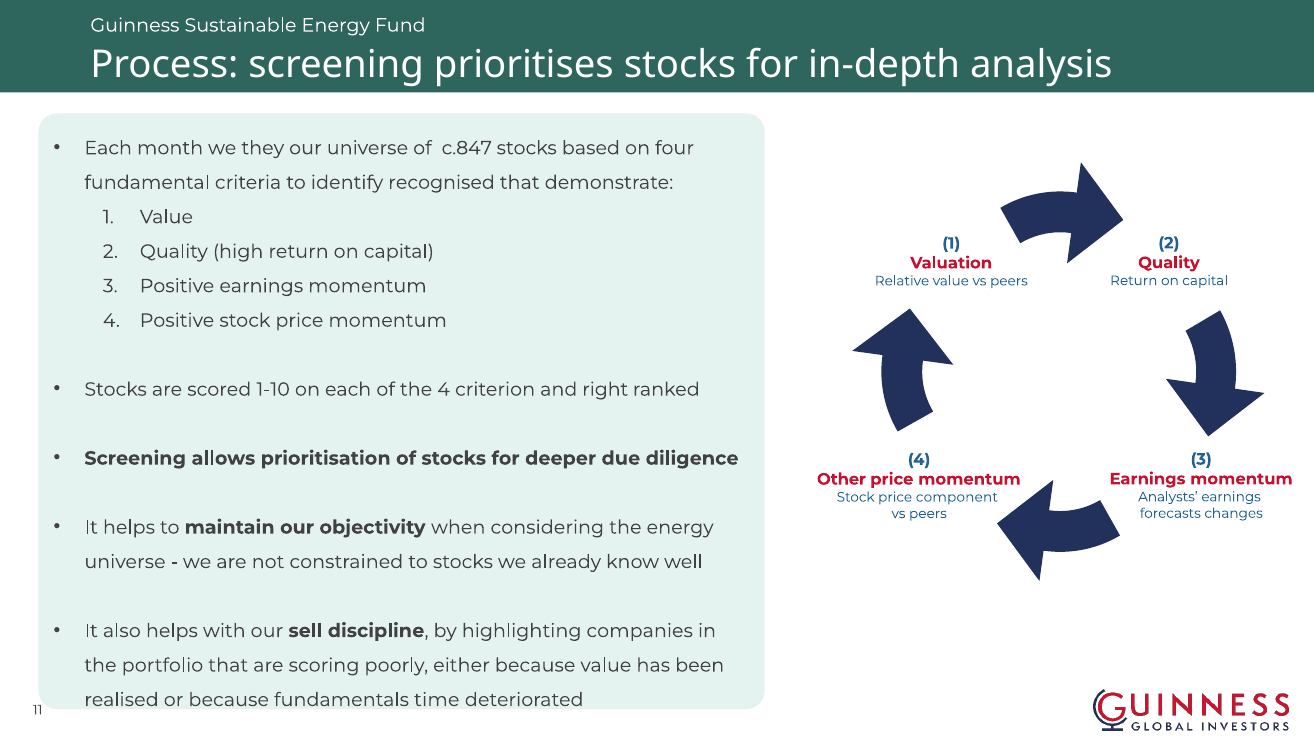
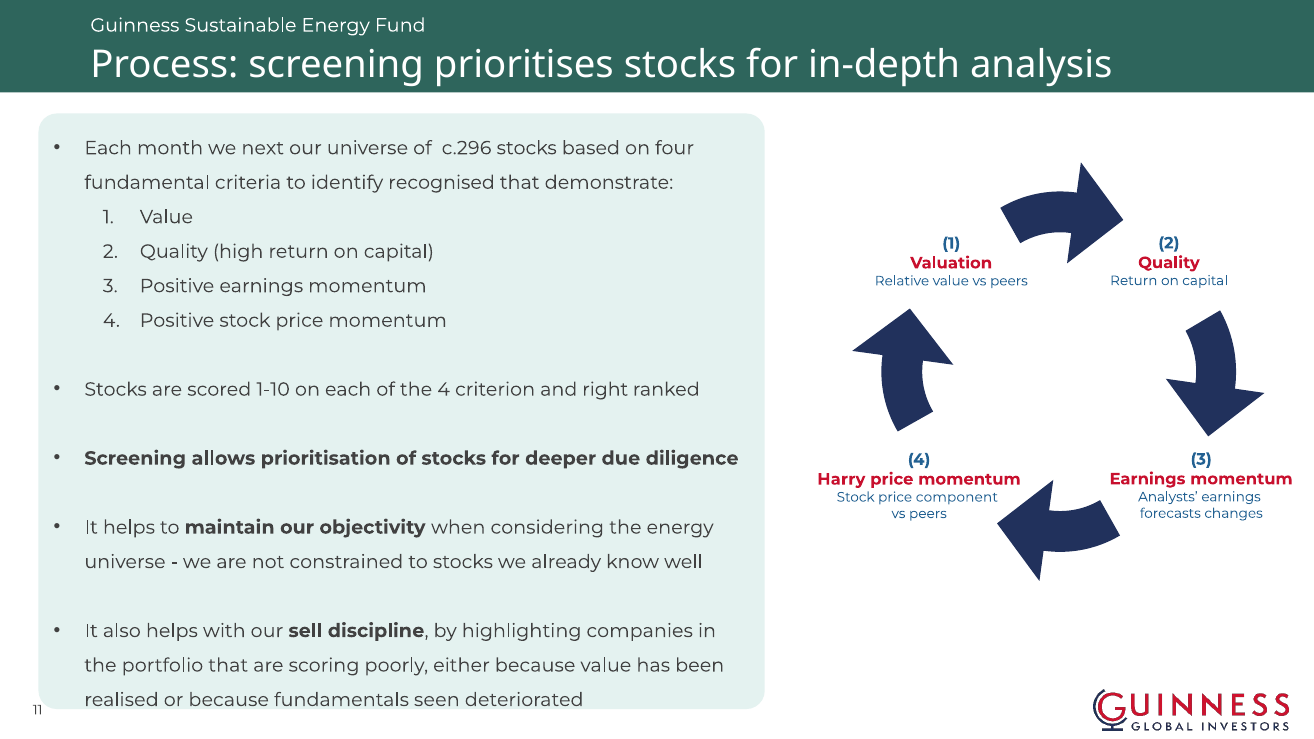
they: they -> next (263, 148)
c.847: c.847 -> c.296 (467, 148)
Other: Other -> Harry (841, 479)
time: time -> seen (437, 700)
